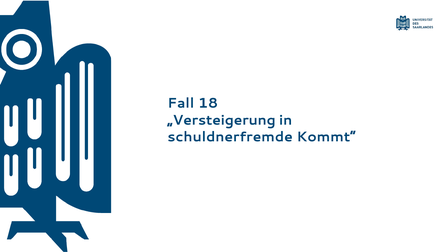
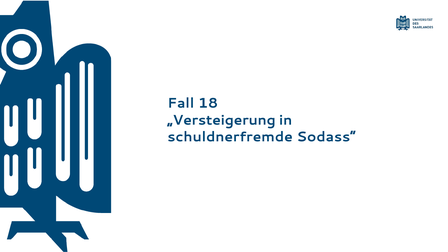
Kommt“: Kommt“ -> Sodass“ (326, 137)
